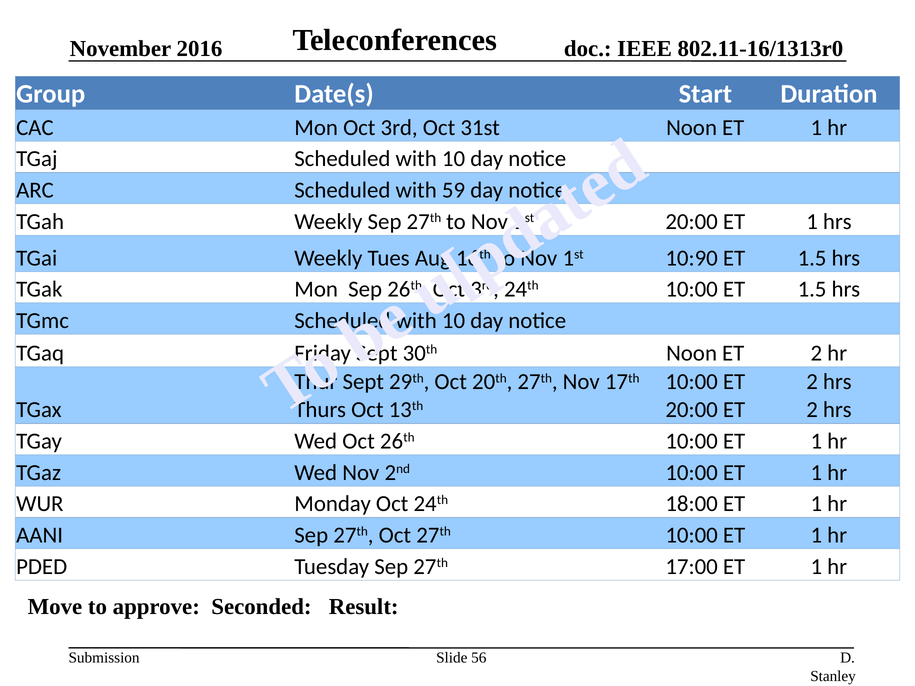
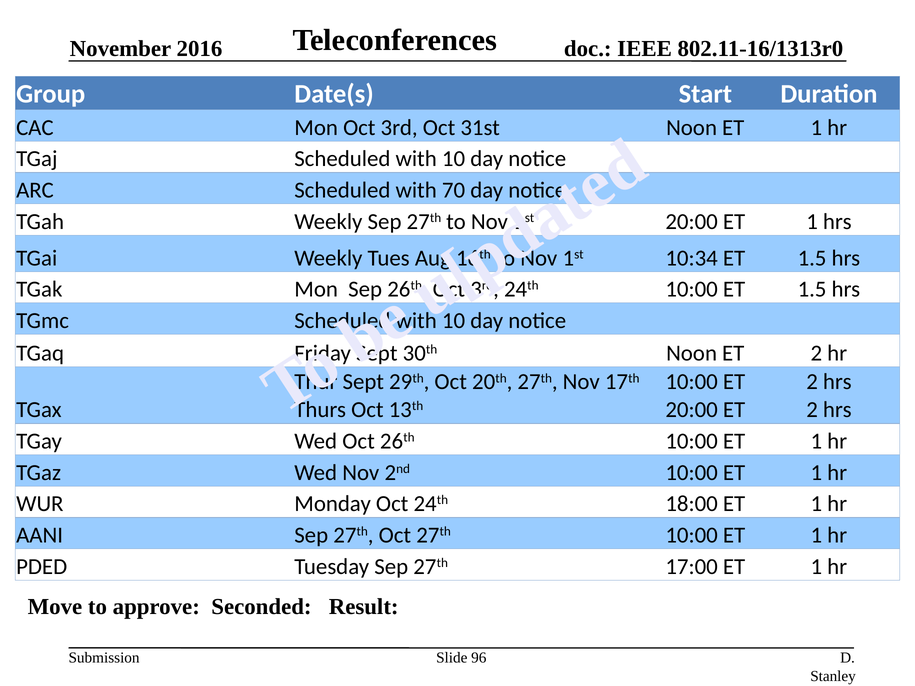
59: 59 -> 70 (454, 190)
10:90: 10:90 -> 10:34 (692, 258)
56: 56 -> 96 (479, 658)
